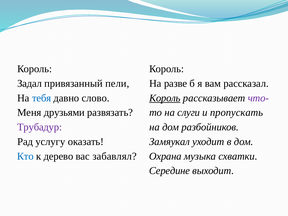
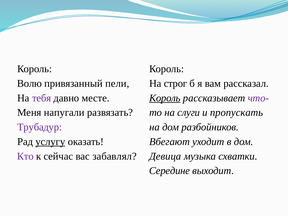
Задал: Задал -> Волю (30, 83)
разве: разве -> строг (176, 83)
тебя colour: blue -> purple (42, 98)
слово: слово -> месте (96, 98)
друзьями: друзьями -> напугали (64, 113)
услугу underline: none -> present (50, 142)
Замяукал: Замяукал -> Вбегают (169, 142)
Кто colour: blue -> purple (25, 156)
дерево: дерево -> сейчас (58, 156)
Охрана: Охрана -> Девица (165, 156)
